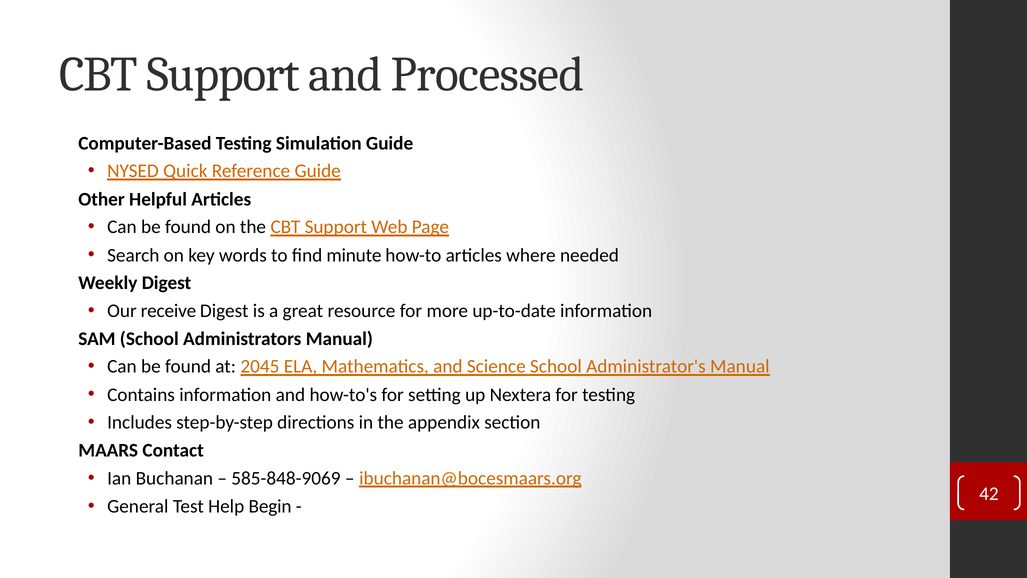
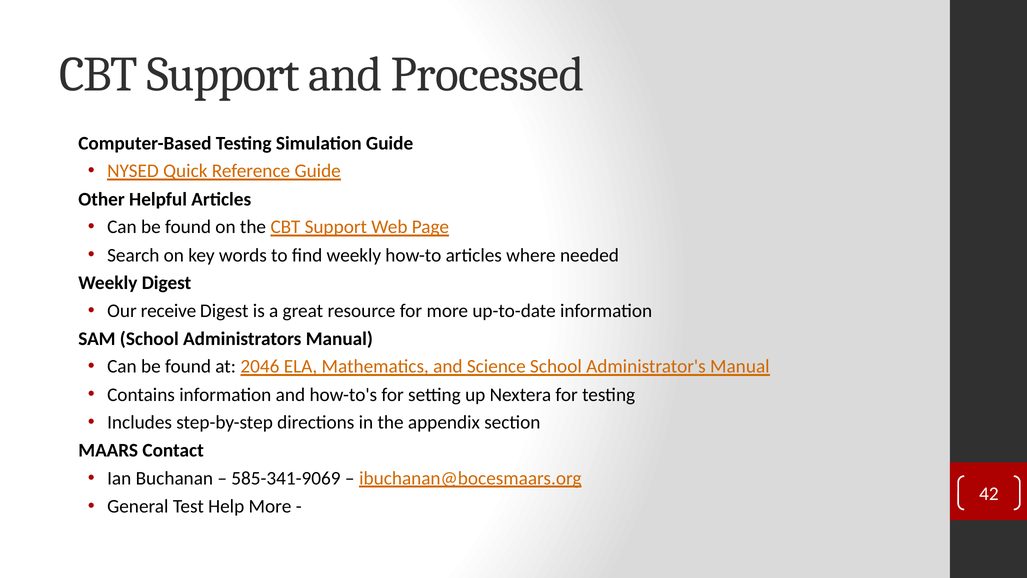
find minute: minute -> weekly (354, 255)
2045: 2045 -> 2046 (260, 366)
585-848-9069: 585-848-9069 -> 585-341-9069 (286, 478)
Help Begin: Begin -> More (270, 506)
